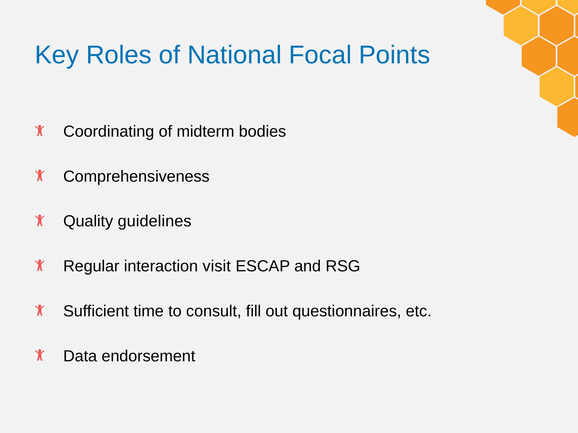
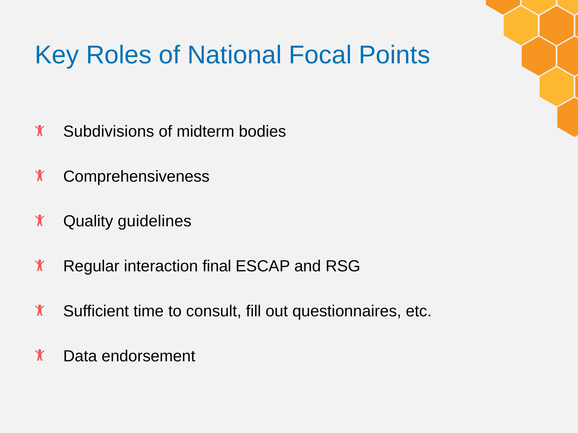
Coordinating: Coordinating -> Subdivisions (109, 132)
visit: visit -> final (217, 267)
